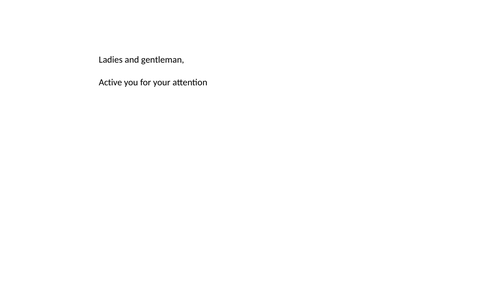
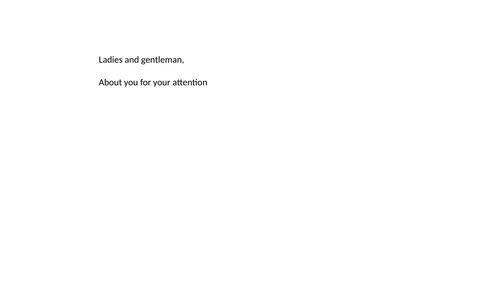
Active: Active -> About (110, 82)
